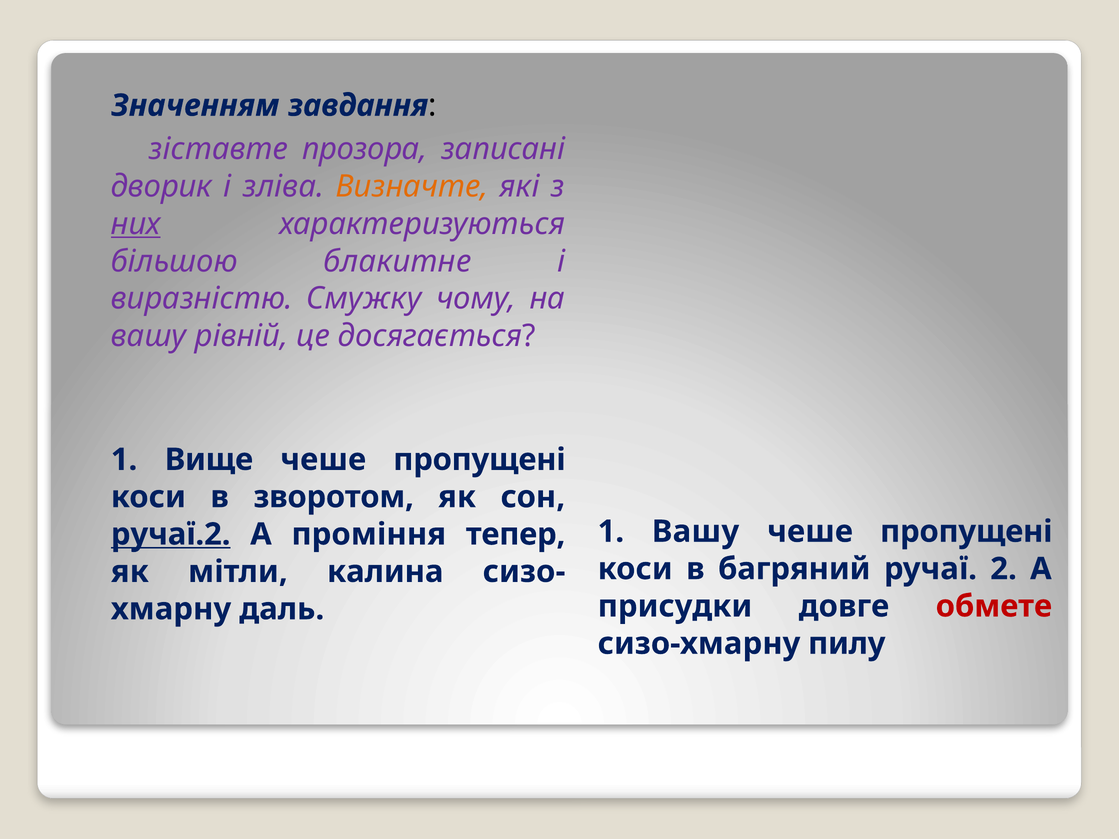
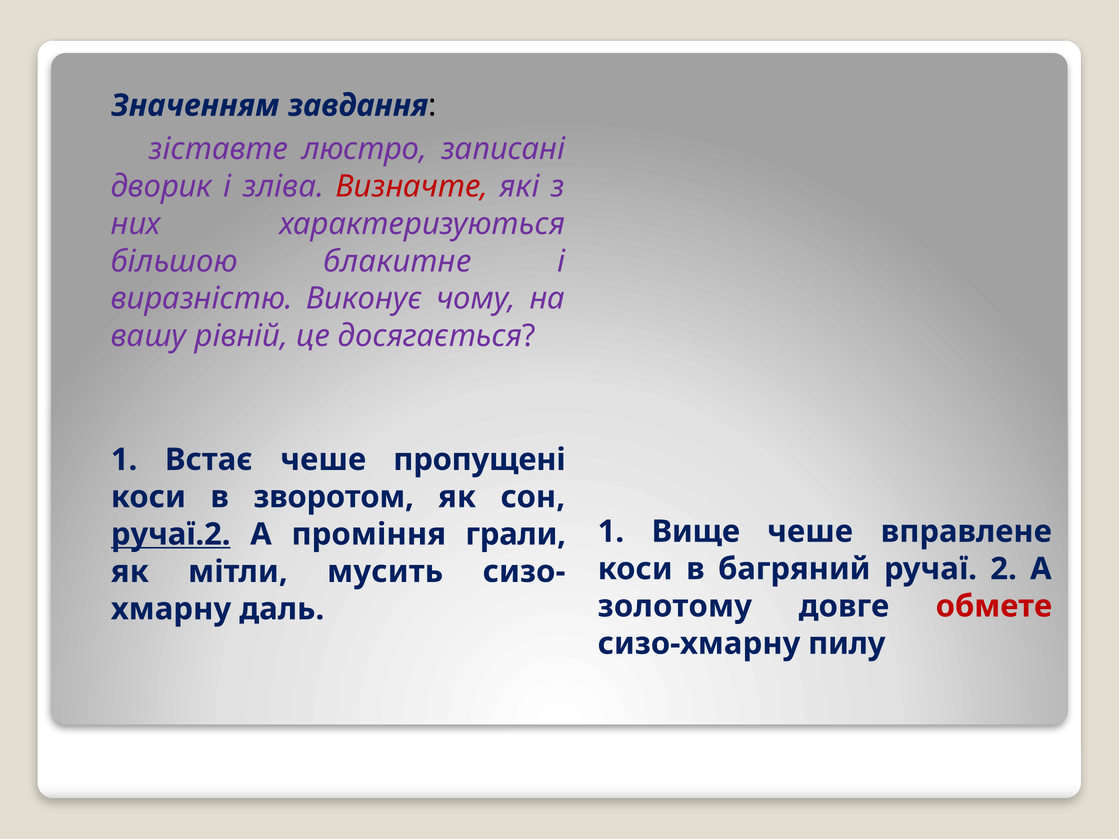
прозора: прозора -> люстро (365, 149)
Визначте colour: orange -> red (412, 187)
них underline: present -> none (136, 224)
Смужку: Смужку -> Виконує (364, 299)
Вище: Вище -> Встає (209, 460)
1 Вашу: Вашу -> Вище (696, 532)
пропущені: пропущені -> вправлене (966, 532)
тепер: тепер -> грали (516, 534)
калина: калина -> мусить (385, 572)
присудки: присудки -> золотому (675, 606)
